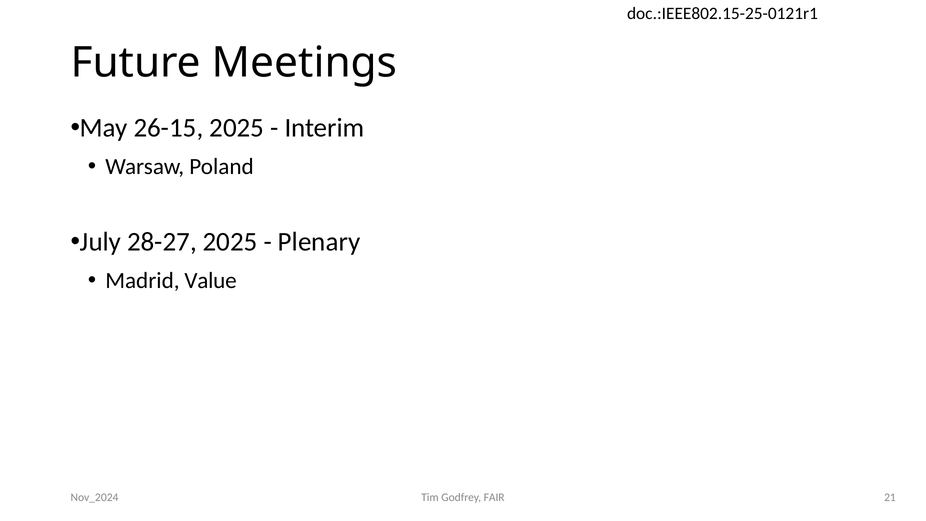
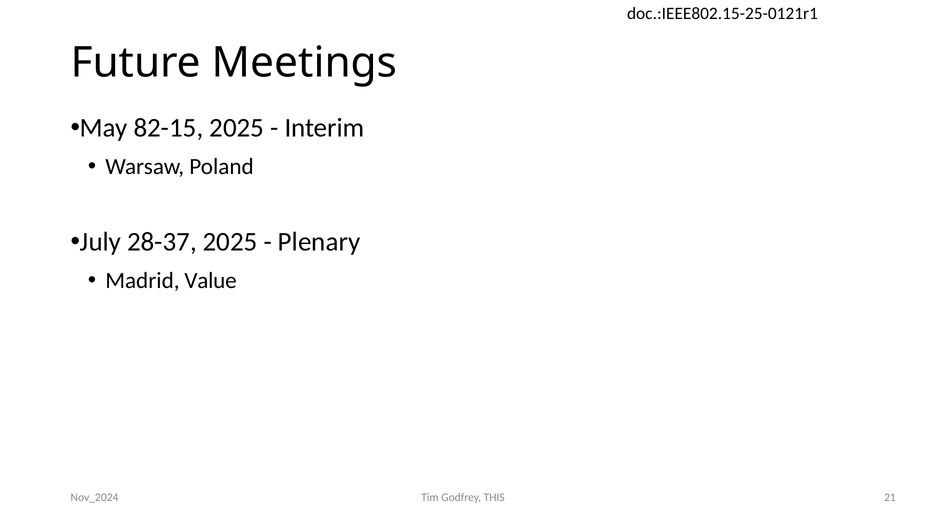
26-15: 26-15 -> 82-15 (168, 128)
28-27: 28-27 -> 28-37 (162, 242)
FAIR: FAIR -> THIS (494, 497)
